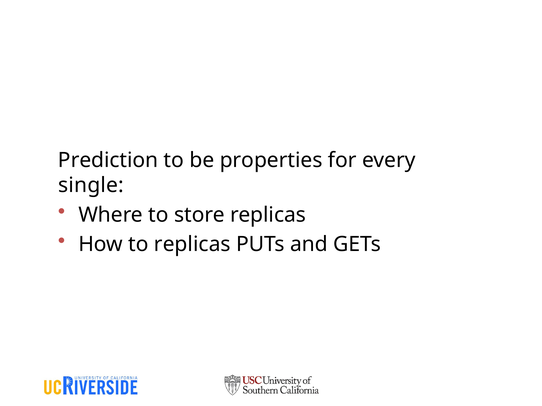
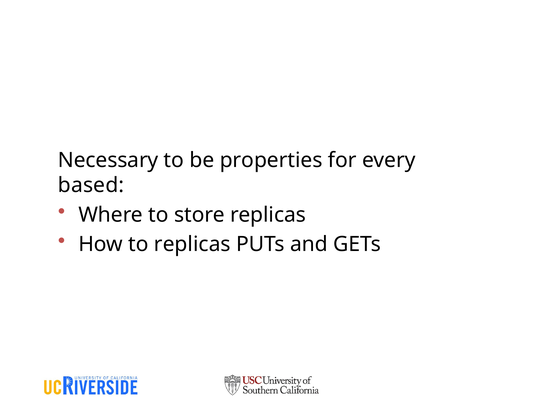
Prediction: Prediction -> Necessary (108, 160)
single: single -> based (91, 186)
